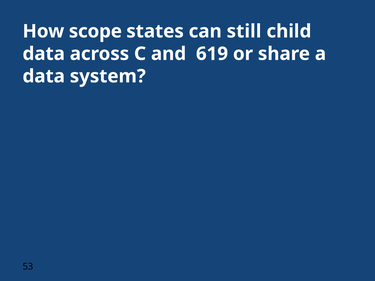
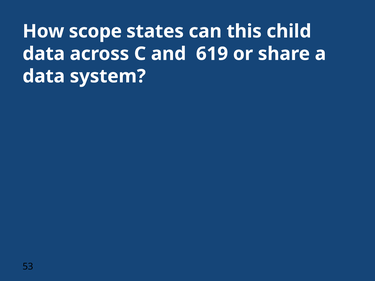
still: still -> this (244, 31)
